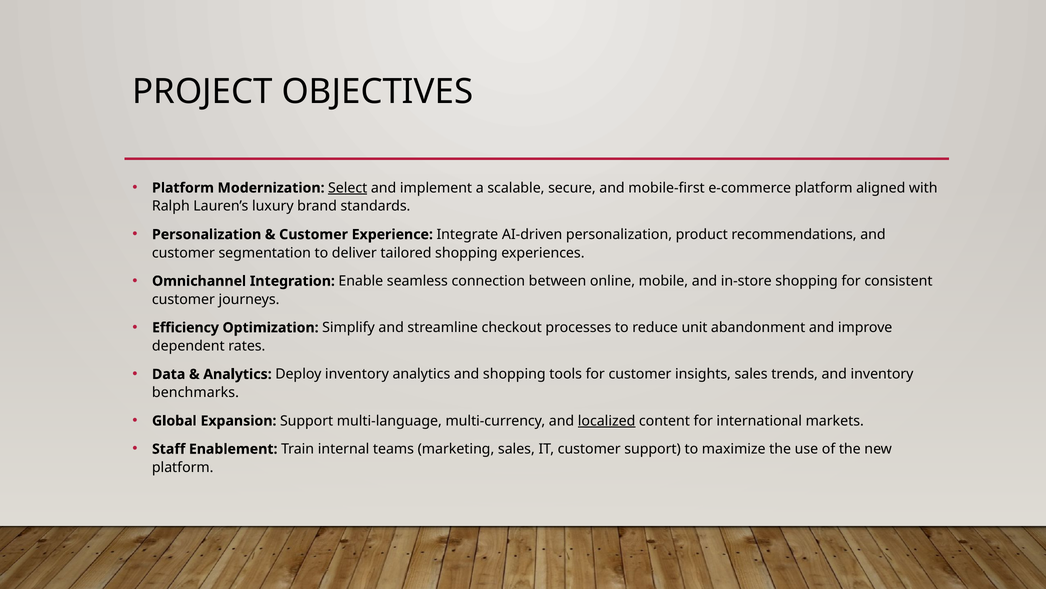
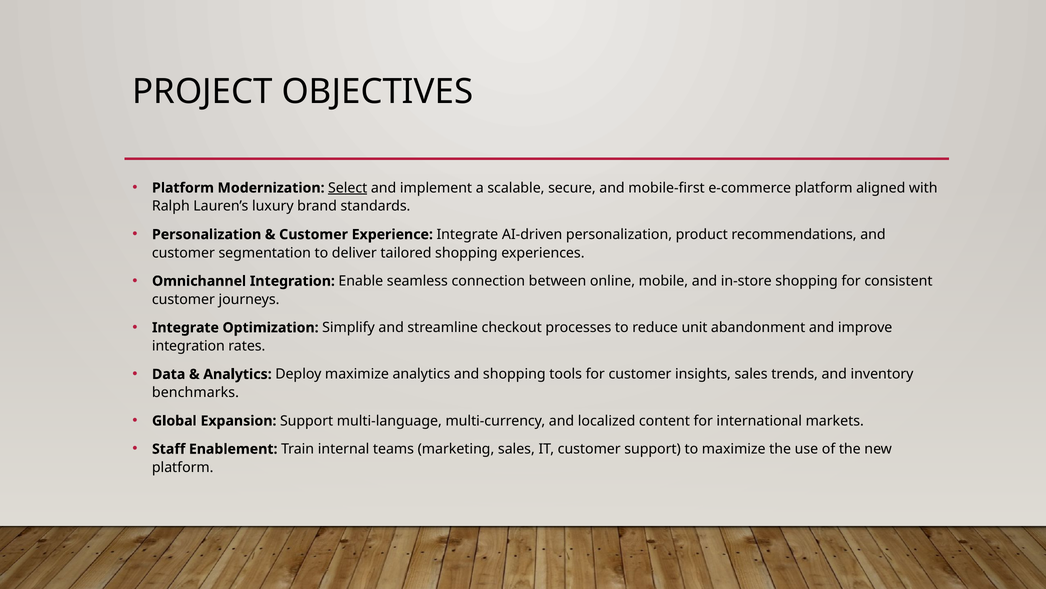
Efficiency: Efficiency -> Integrate (185, 327)
dependent: dependent -> integration (188, 346)
Deploy inventory: inventory -> maximize (357, 374)
localized underline: present -> none (607, 420)
